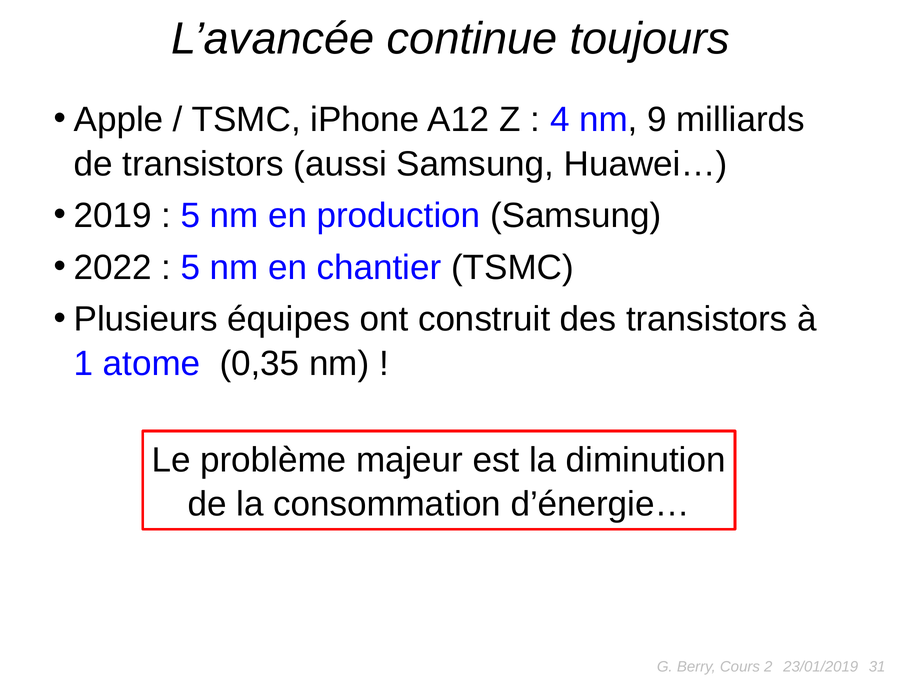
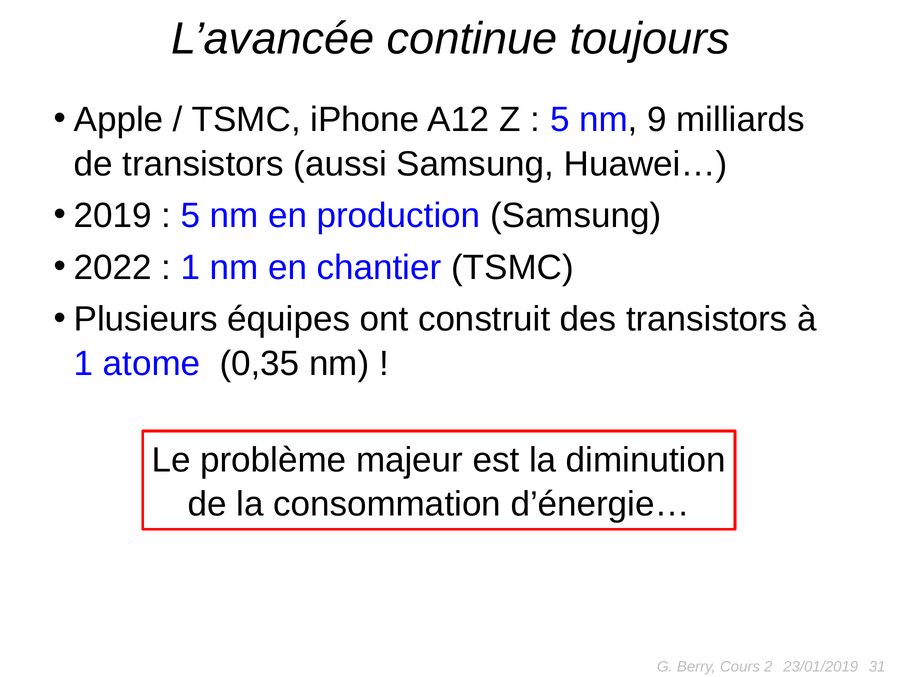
4: 4 -> 5 (560, 120)
5: 5 -> 1 (190, 267)
